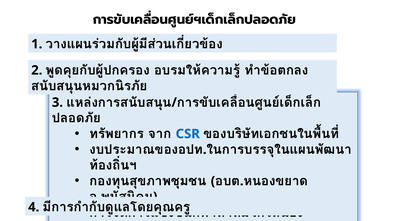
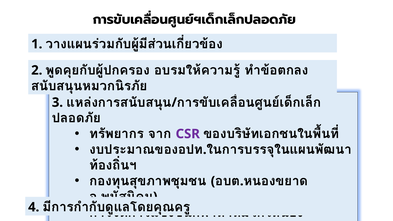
CSR colour: blue -> purple (188, 134)
